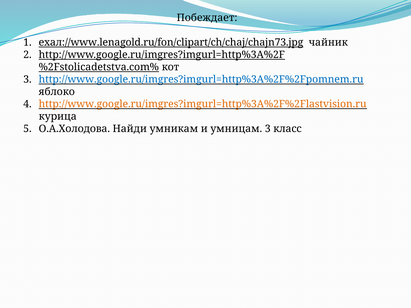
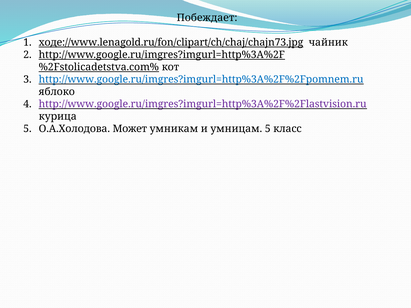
ехал://www.lenagold.ru/fon/clipart/ch/chaj/chajn73.jpg: ехал://www.lenagold.ru/fon/clipart/ch/chaj/chajn73.jpg -> ходе://www.lenagold.ru/fon/clipart/ch/chaj/chajn73.jpg (171, 42)
http://www.google.ru/imgres?imgurl=http%3A%2F%2Flastvision.ru colour: orange -> purple (203, 104)
Найди: Найди -> Может (130, 129)
умницам 3: 3 -> 5 (268, 129)
